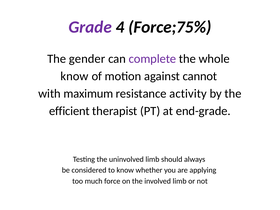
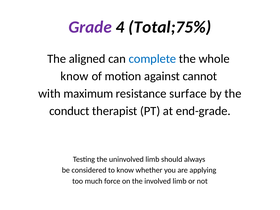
Force;75%: Force;75% -> Total;75% (170, 27)
gender: gender -> aligned (87, 59)
complete colour: purple -> blue (152, 59)
activity: activity -> surface (188, 94)
efficient: efficient -> conduct (69, 111)
